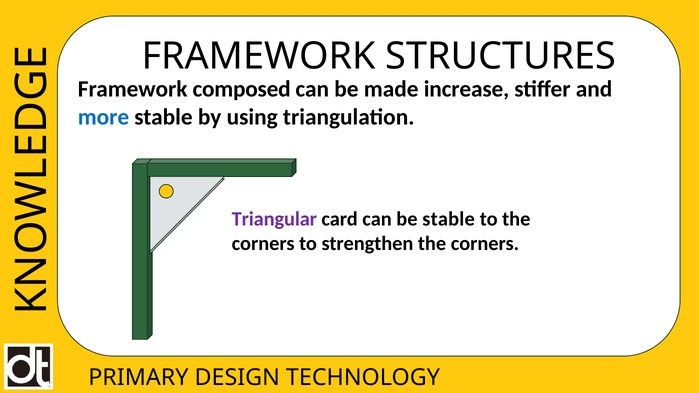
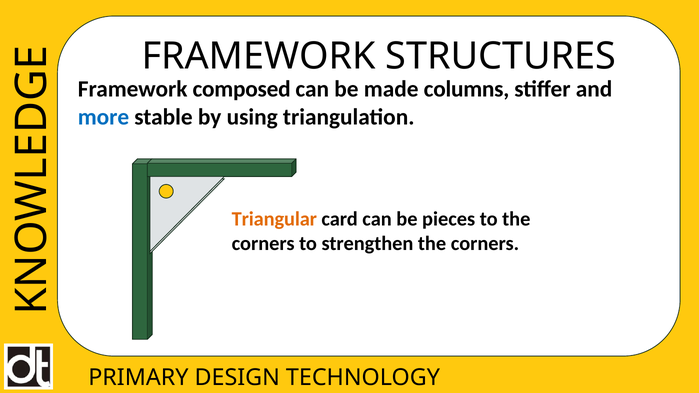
increase: increase -> columns (467, 89)
Triangular colour: purple -> orange (274, 219)
be stable: stable -> pieces (449, 219)
